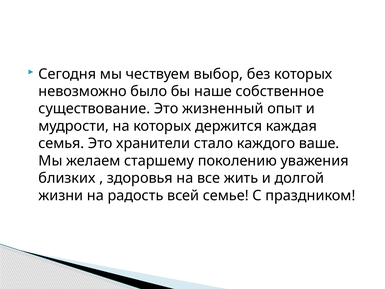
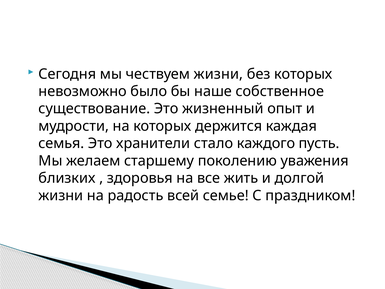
чествуем выбор: выбор -> жизни (218, 74)
ваше: ваше -> пусть (319, 143)
